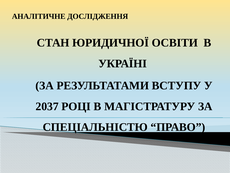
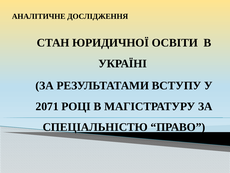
2037: 2037 -> 2071 (47, 106)
